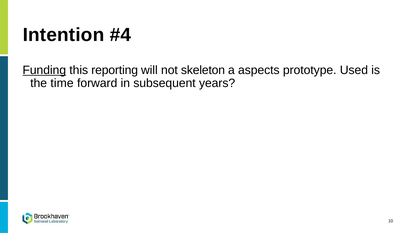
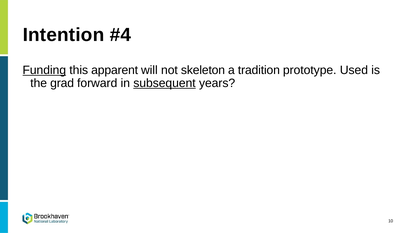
reporting: reporting -> apparent (115, 70)
aspects: aspects -> tradition (259, 70)
time: time -> grad (62, 83)
subsequent underline: none -> present (164, 83)
